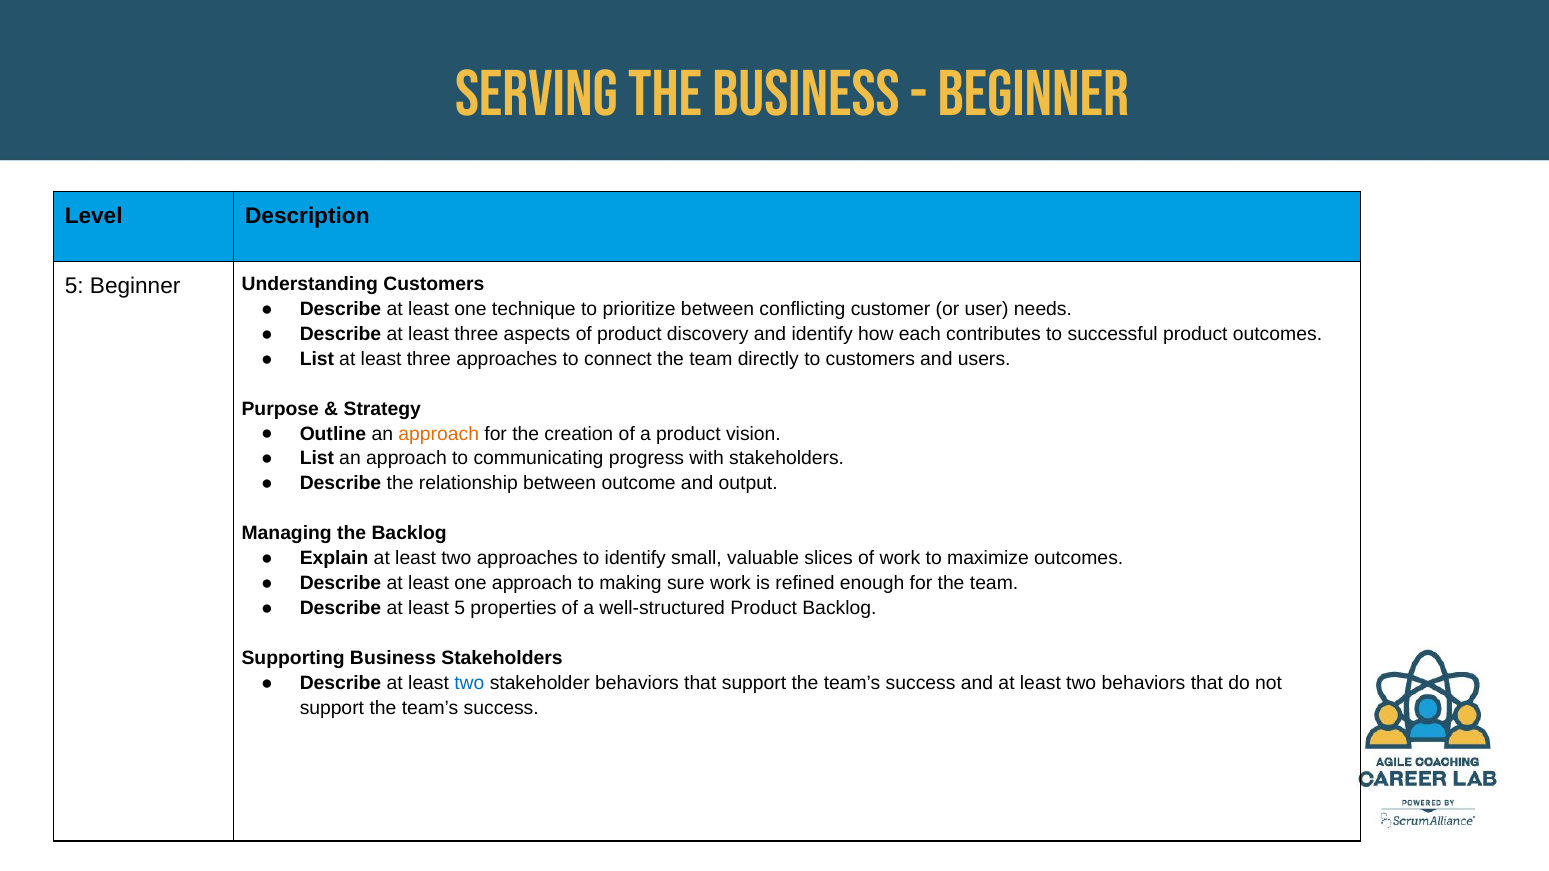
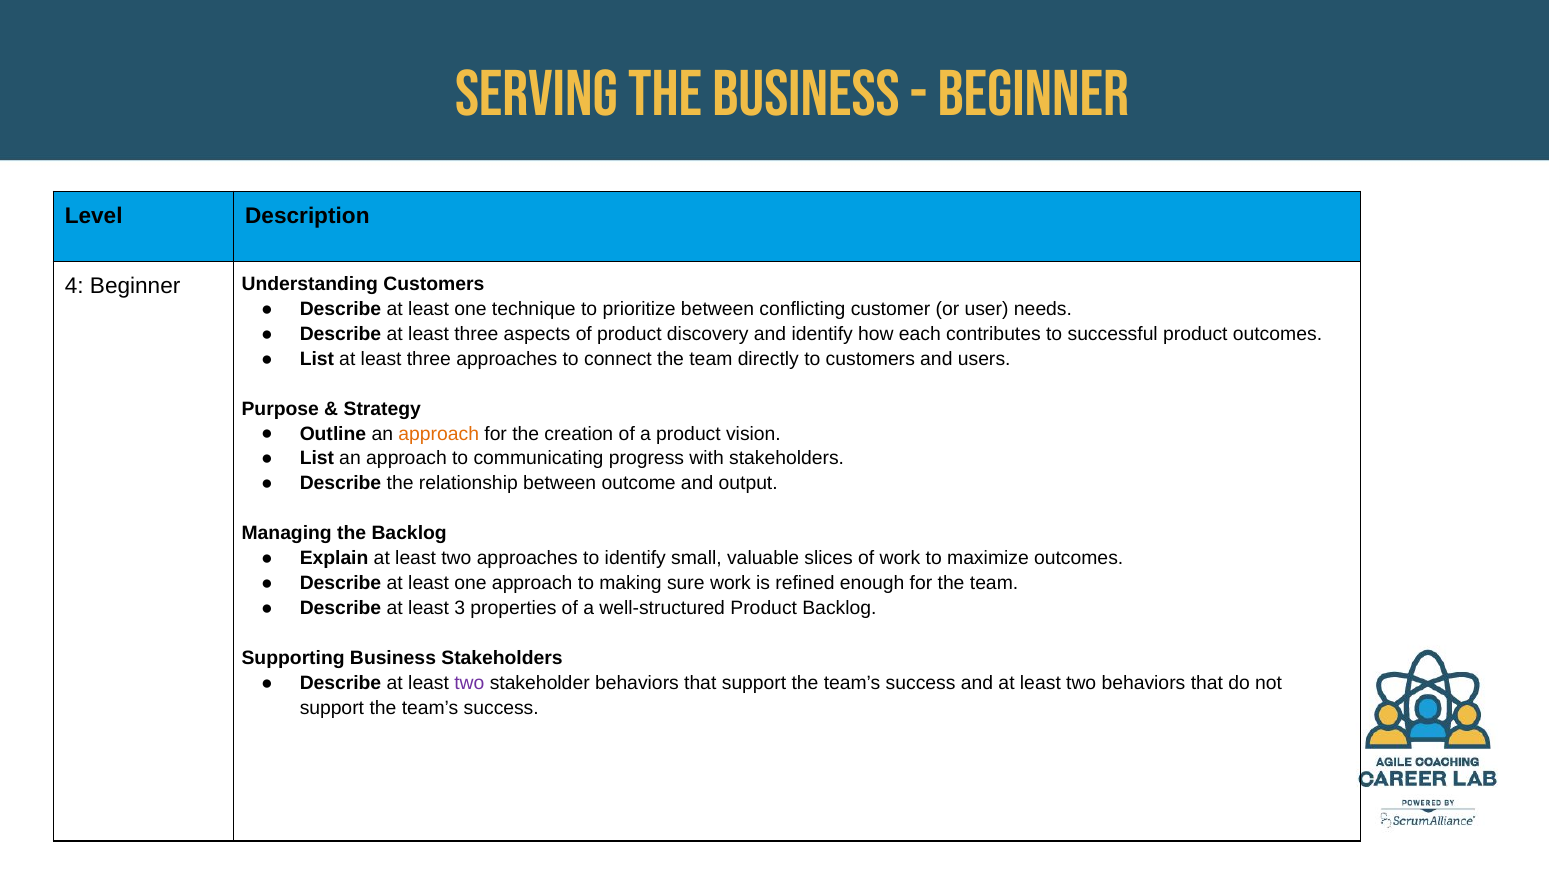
5: 5 -> 4 (74, 286)
least 5: 5 -> 3 (460, 608)
two colour: blue -> purple (469, 683)
